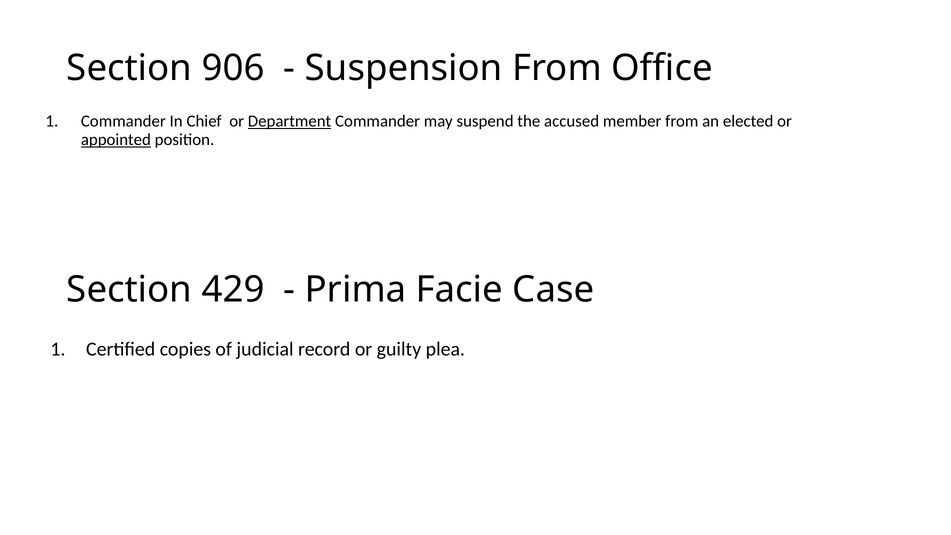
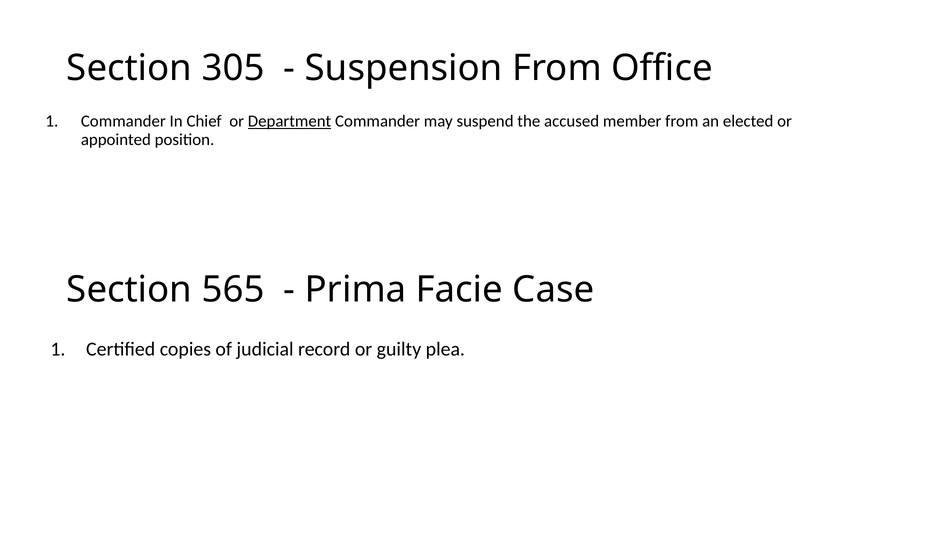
906: 906 -> 305 (233, 68)
appointed underline: present -> none (116, 140)
429: 429 -> 565 (233, 290)
